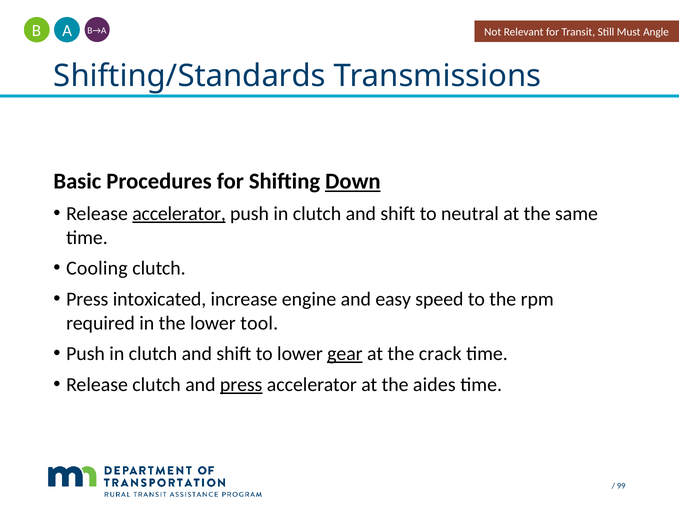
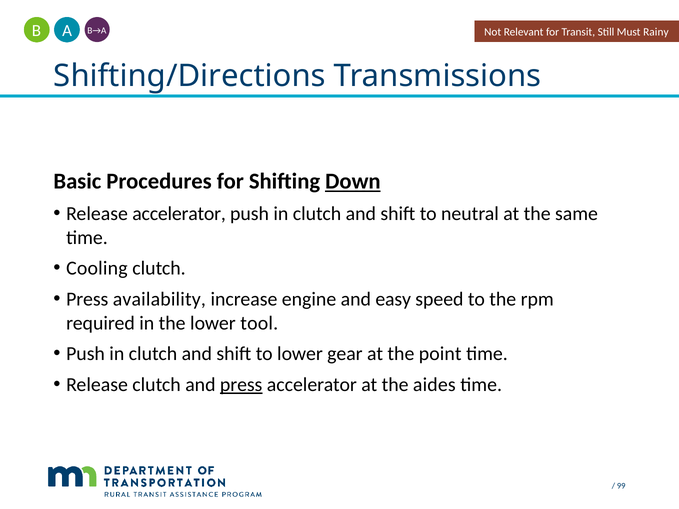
Angle: Angle -> Rainy (656, 32)
Shifting/Standards: Shifting/Standards -> Shifting/Directions (190, 76)
accelerator underline: present -> none (179, 214)
intoxicated: intoxicated -> availability (159, 299)
gear underline: present -> none (345, 354)
crack: crack -> point (440, 354)
